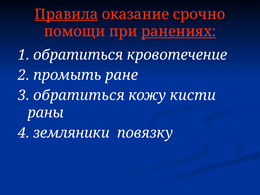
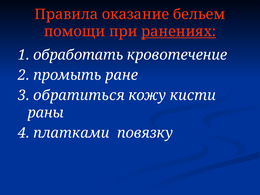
Правила underline: present -> none (66, 14)
срочно: срочно -> бельем (199, 14)
1 обратиться: обратиться -> обработать (78, 55)
земляники: земляники -> платками (71, 133)
